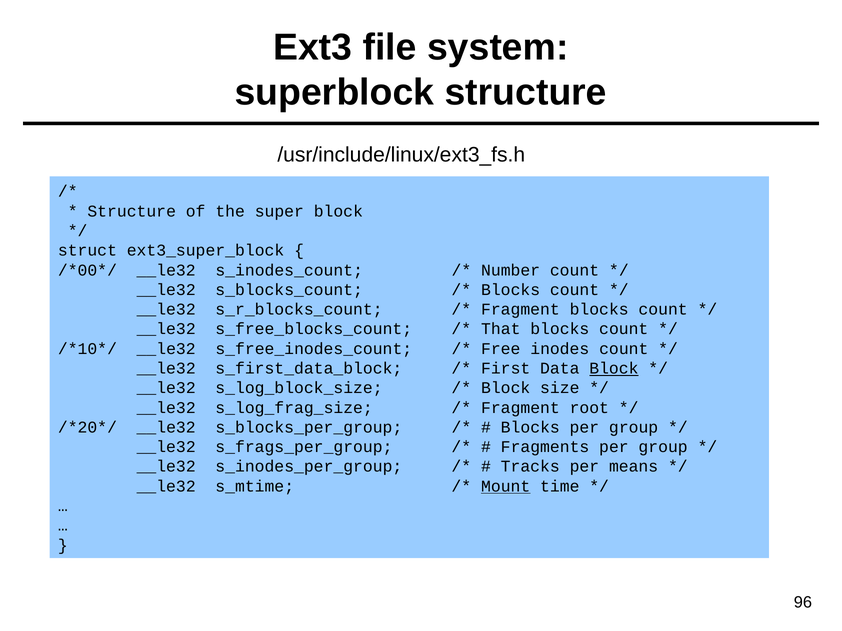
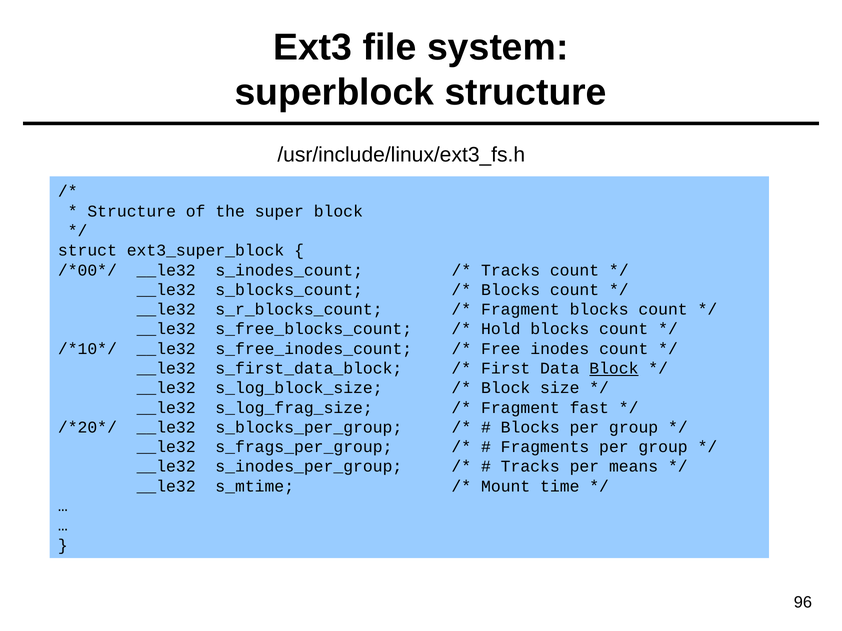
Number: Number -> Tracks (511, 270)
That: That -> Hold (501, 329)
root: root -> fast (589, 408)
Mount underline: present -> none (506, 487)
